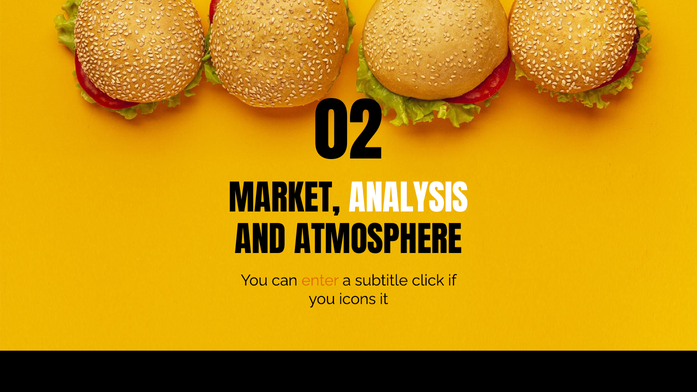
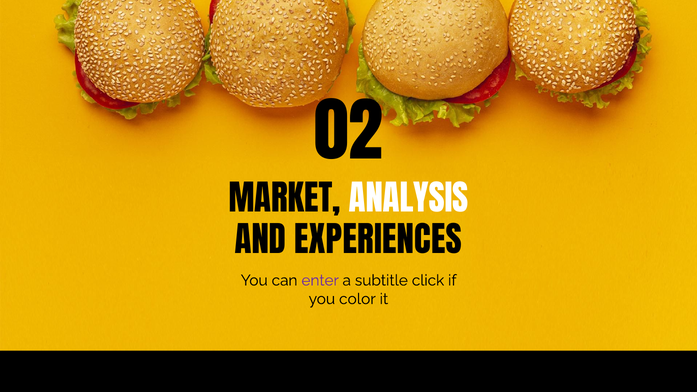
ATMOSPHERE: ATMOSPHERE -> EXPERIENCES (378, 242)
enter colour: orange -> purple (320, 280)
icons: icons -> color (357, 299)
